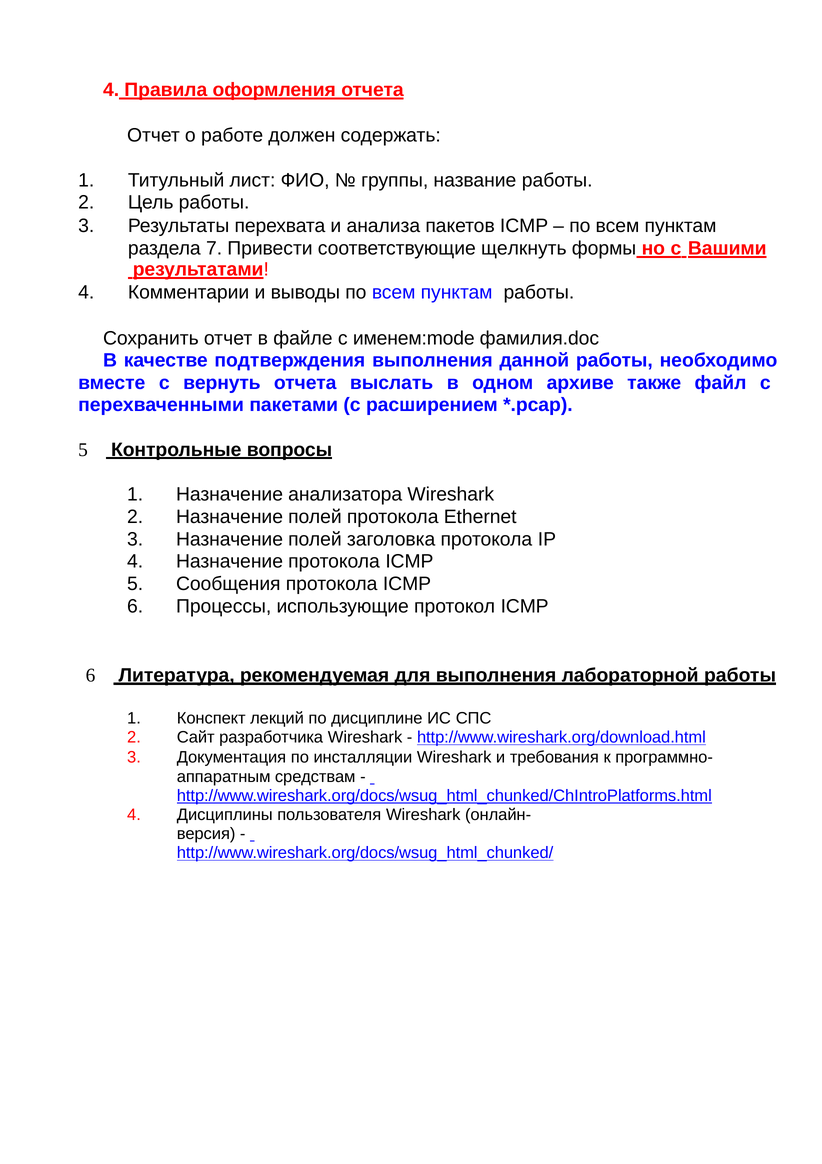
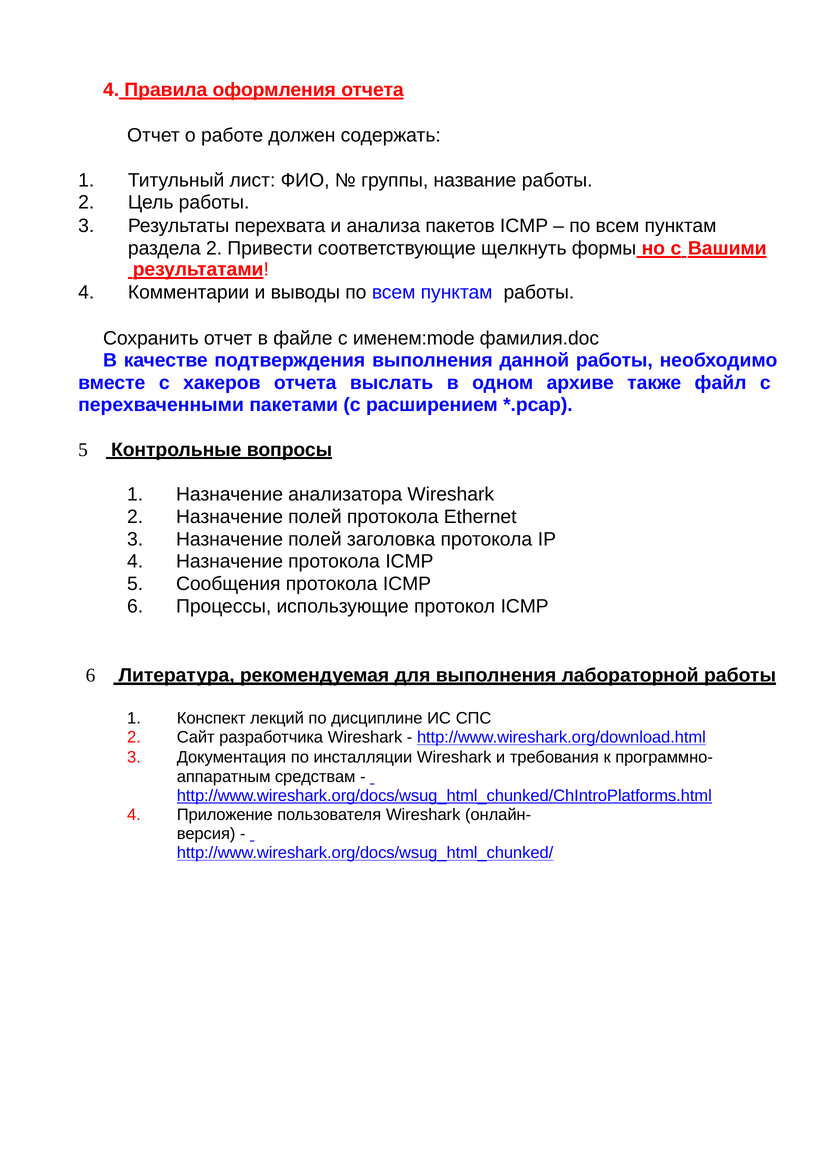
раздела 7: 7 -> 2 (214, 248)
вернуть: вернуть -> хакеров (222, 382)
Дисциплины: Дисциплины -> Приложение (225, 814)
